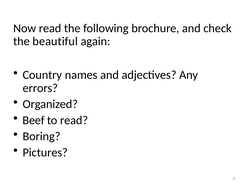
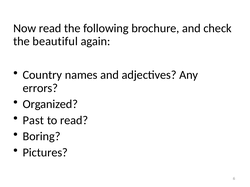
Beef: Beef -> Past (33, 121)
